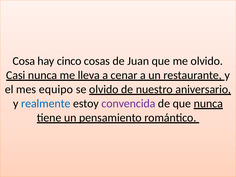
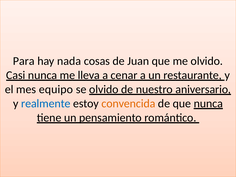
Cosa: Cosa -> Para (24, 61)
cinco: cinco -> nada (69, 61)
convencida colour: purple -> orange (128, 103)
